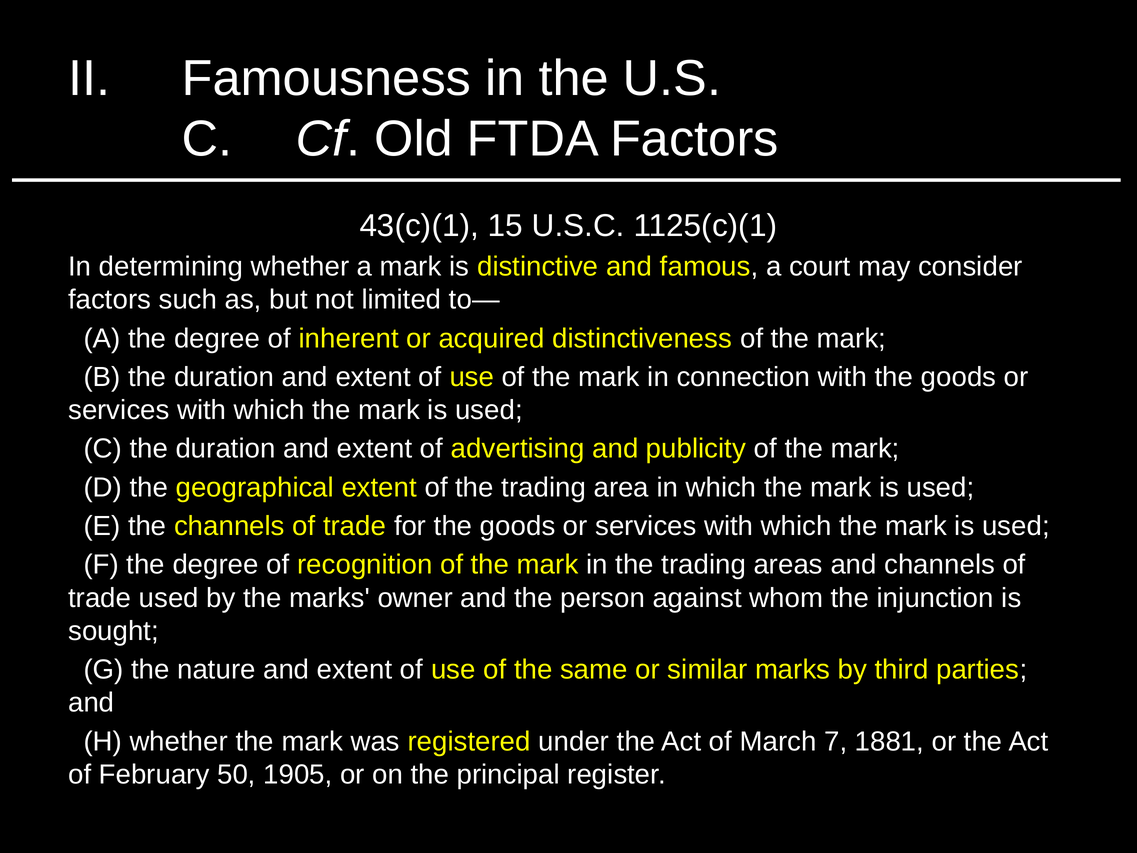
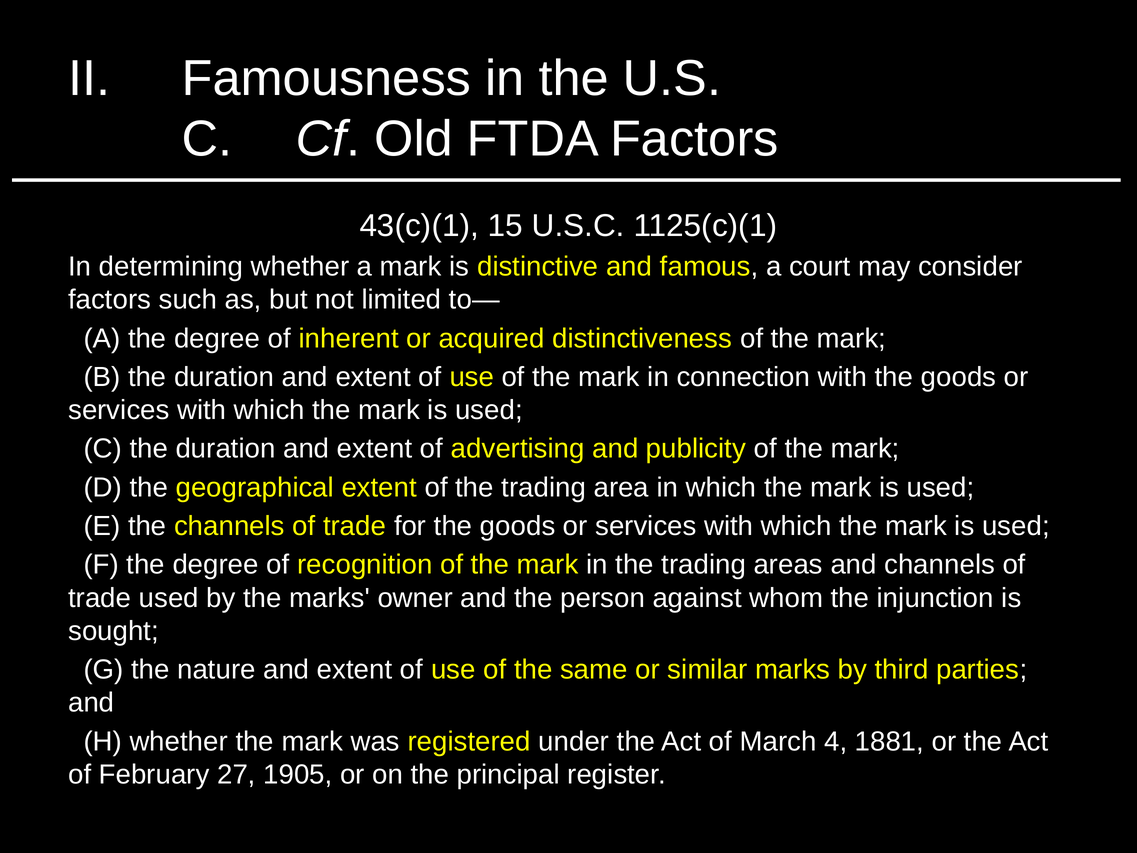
7: 7 -> 4 (836, 741)
50: 50 -> 27 (236, 774)
